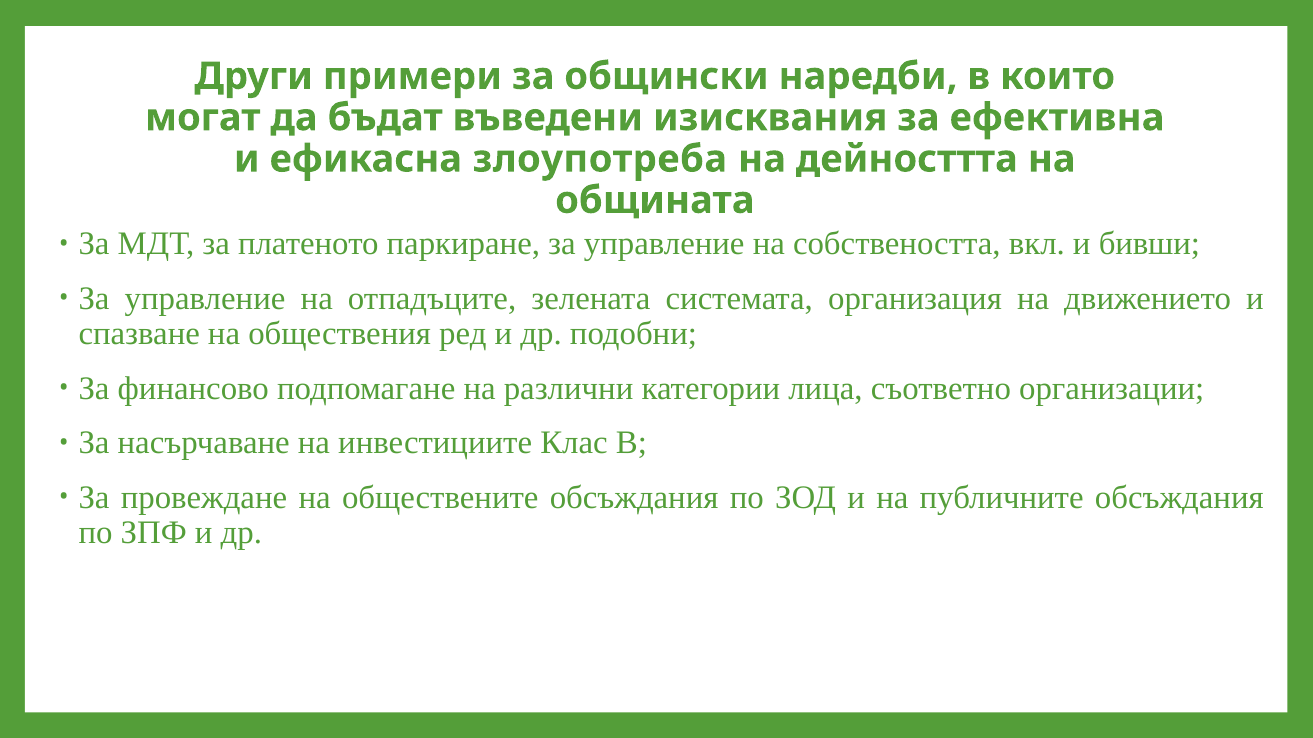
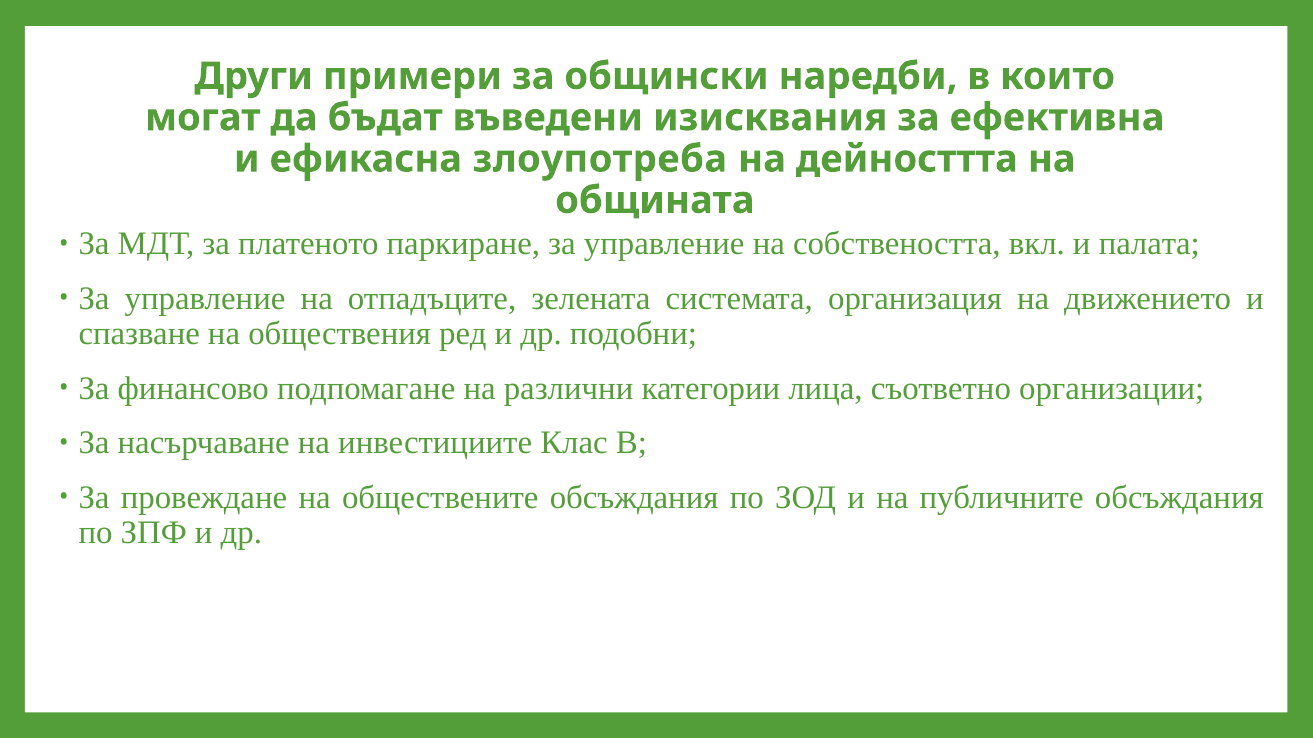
бивши: бивши -> палата (1149, 244)
